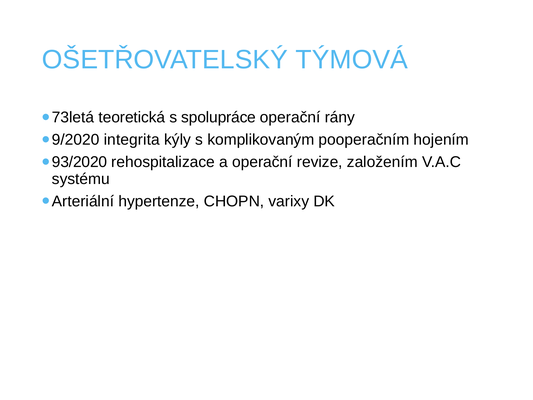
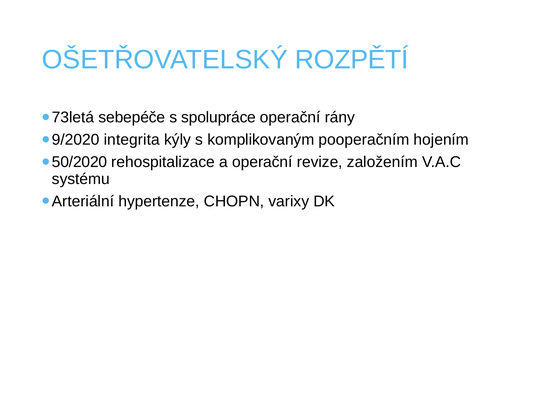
TÝMOVÁ: TÝMOVÁ -> ROZPĚTÍ (352, 60)
teoretická: teoretická -> sebepéče (132, 117)
93/2020: 93/2020 -> 50/2020 (80, 162)
